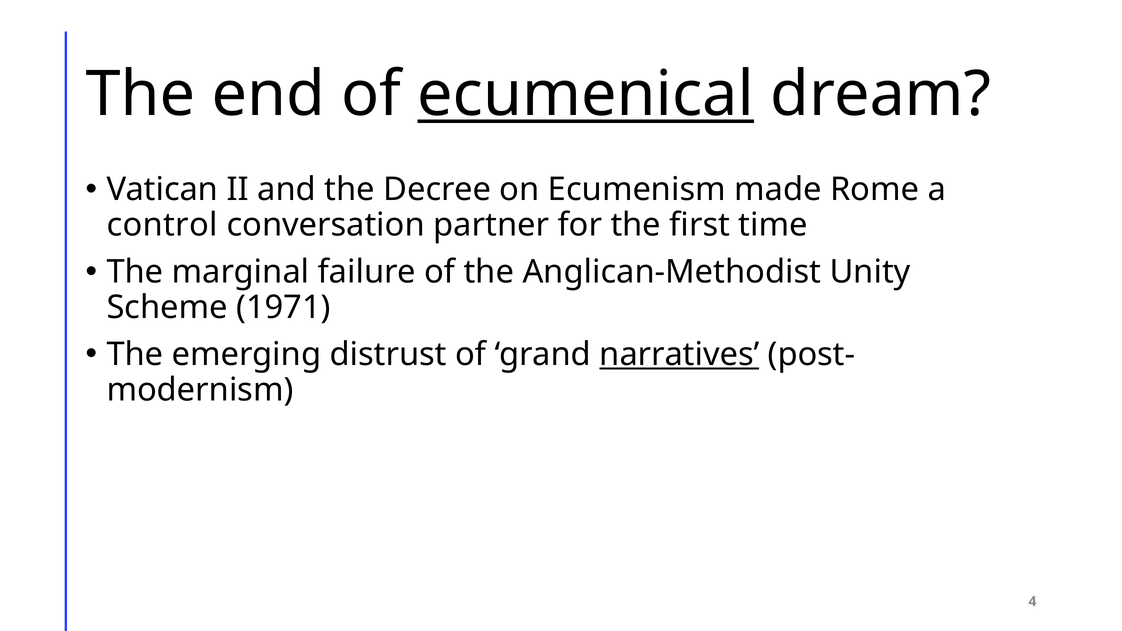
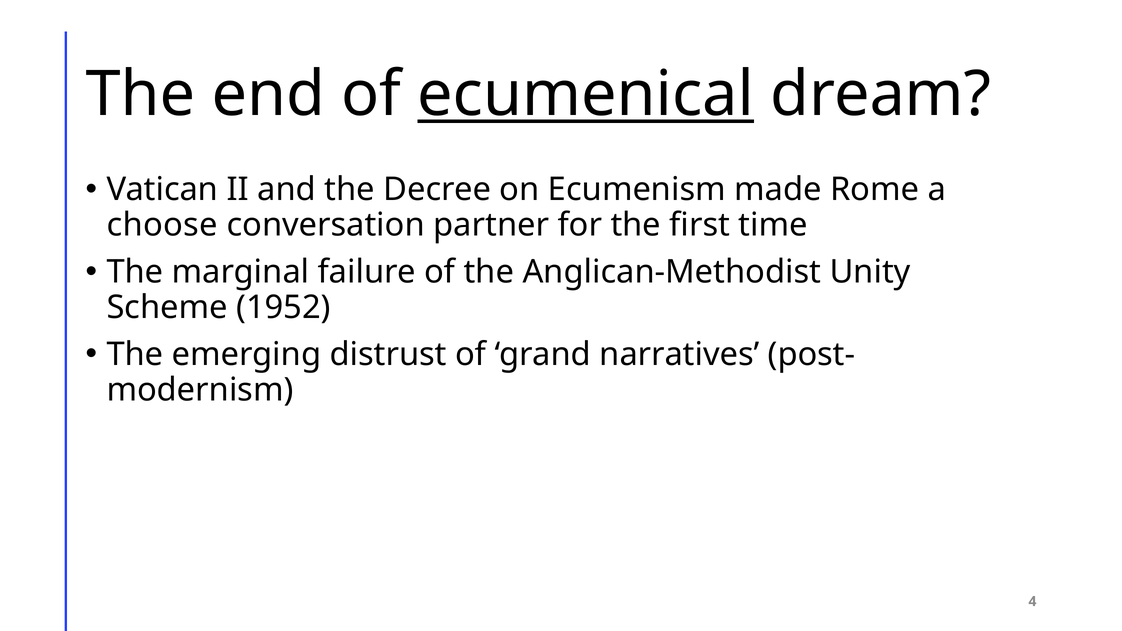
control: control -> choose (162, 225)
1971: 1971 -> 1952 (283, 307)
narratives underline: present -> none (679, 354)
